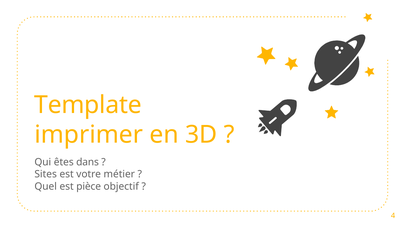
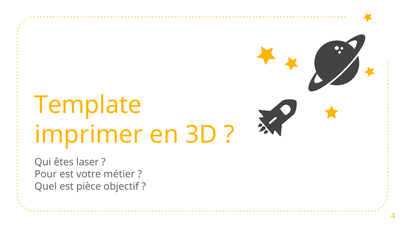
dans: dans -> laser (88, 162)
Sites: Sites -> Pour (46, 174)
